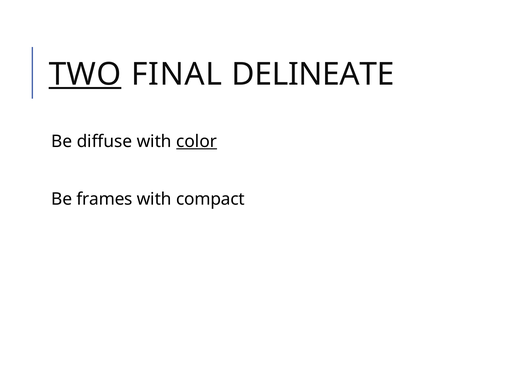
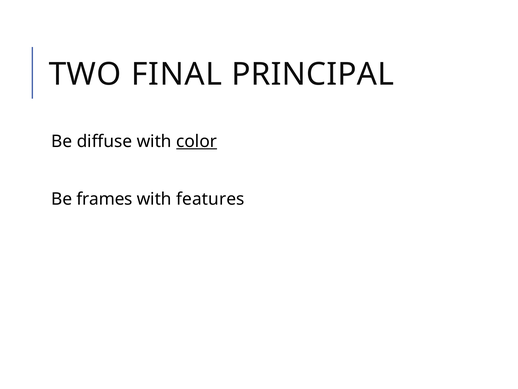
TWO underline: present -> none (85, 74)
DELINEATE: DELINEATE -> PRINCIPAL (313, 74)
compact: compact -> features (210, 199)
